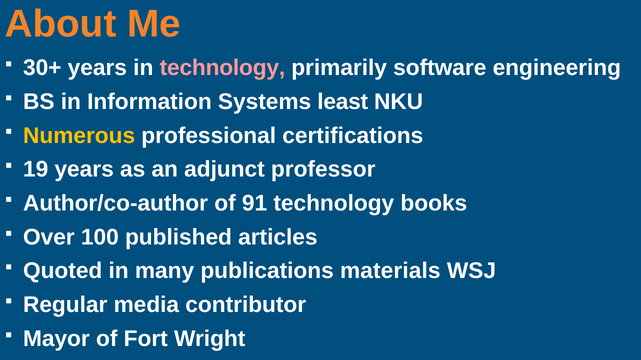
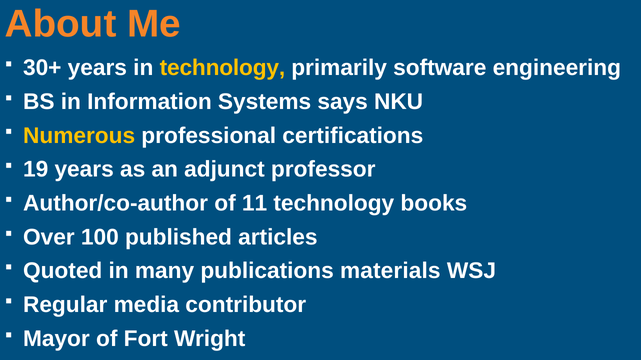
technology colour: pink -> yellow (222, 68)
least: least -> says (343, 102)
91: 91 -> 11 (255, 204)
